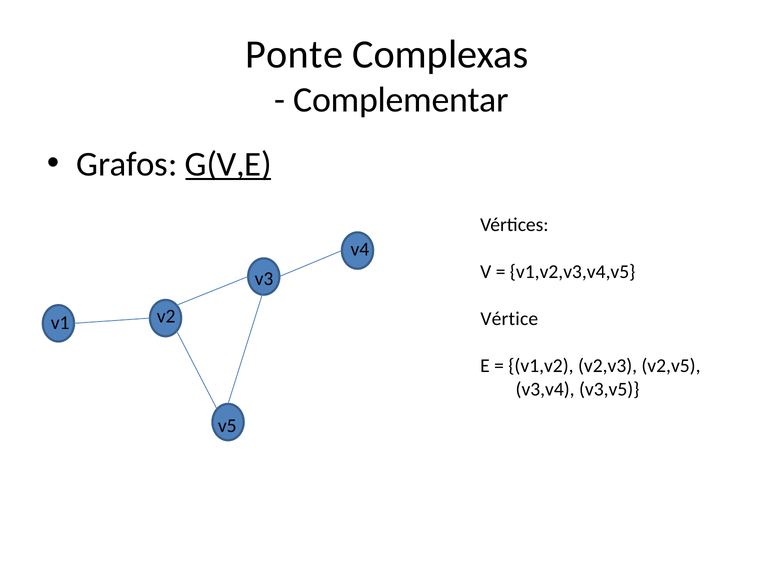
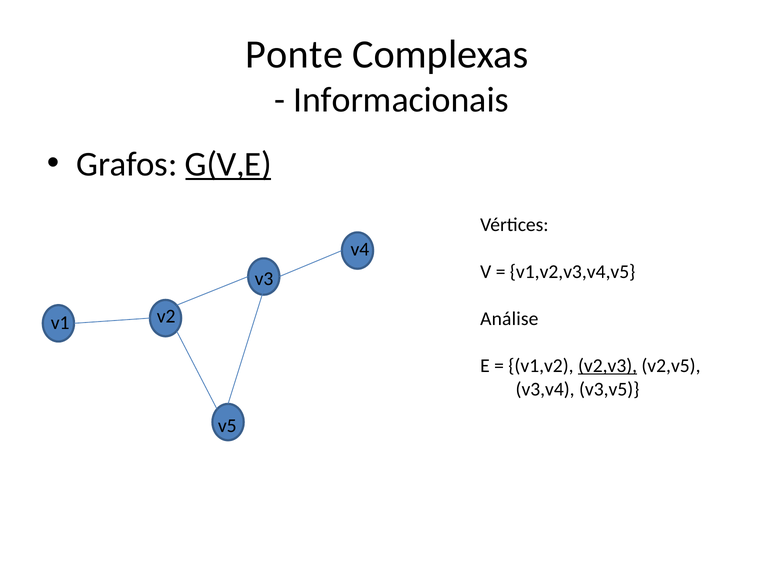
Complementar: Complementar -> Informacionais (401, 100)
Vértice: Vértice -> Análise (509, 319)
v2,v3 underline: none -> present (608, 366)
